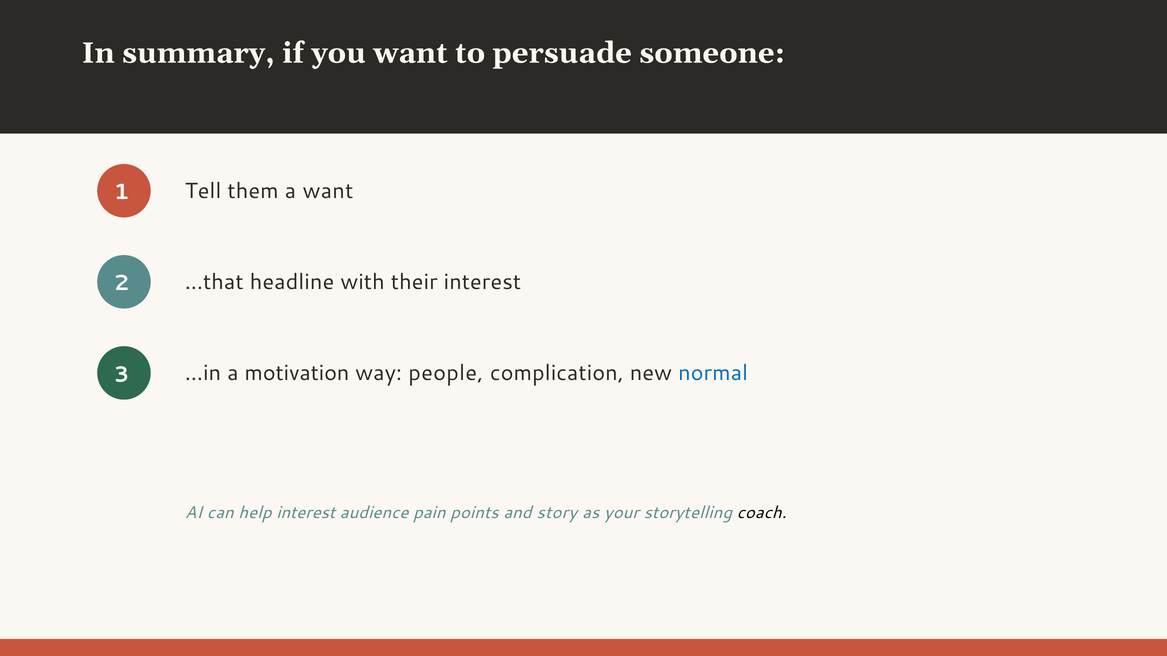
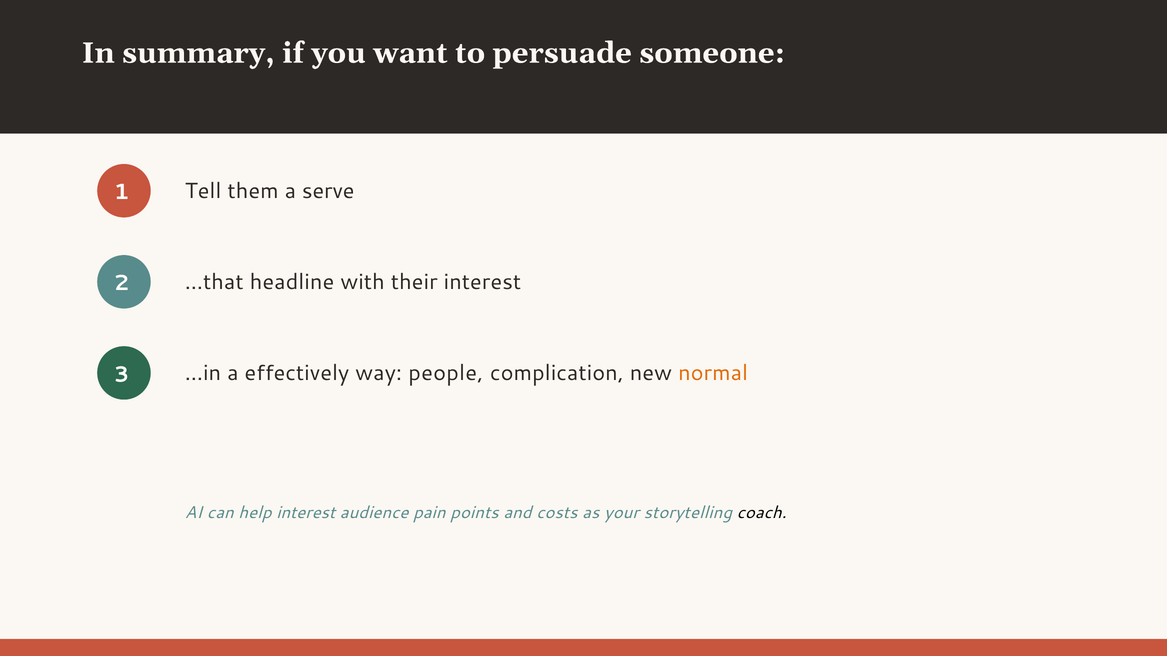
a want: want -> serve (328, 191)
motivation: motivation -> effectively (297, 373)
normal colour: blue -> orange (713, 373)
story: story -> costs (557, 513)
